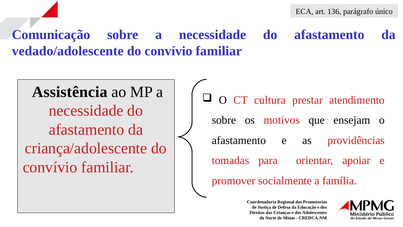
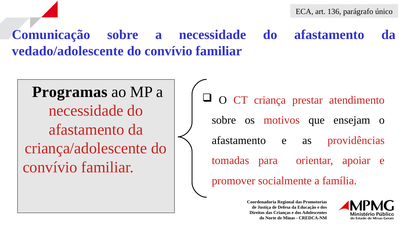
Assistência: Assistência -> Programas (70, 92)
cultura: cultura -> criança (270, 100)
